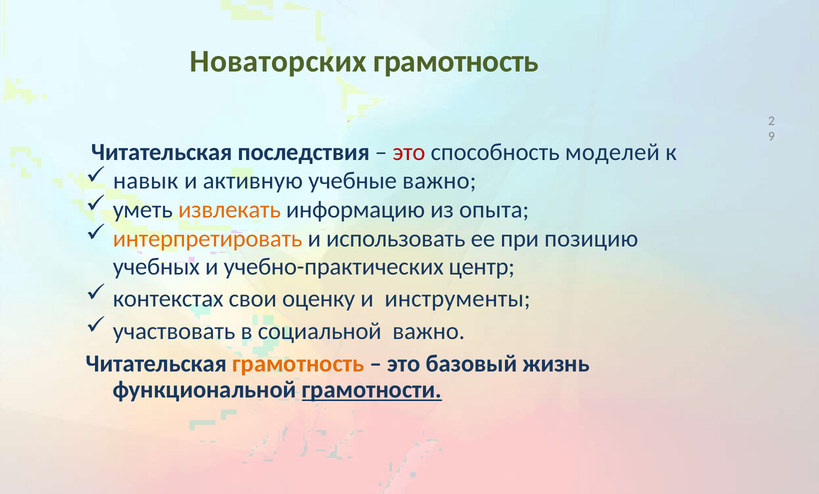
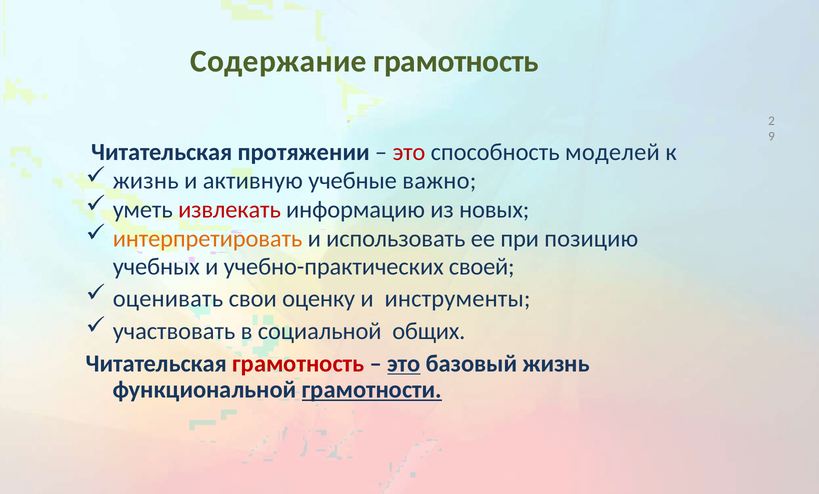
Новаторских: Новаторских -> Содержание (278, 61)
последствия: последствия -> протяжении (304, 152)
навык: навык -> жизнь (146, 181)
извлекать colour: orange -> red (230, 210)
опыта: опыта -> новых (494, 210)
центр: центр -> своей (482, 266)
контекстах: контекстах -> оценивать (168, 299)
социальной важно: важно -> общих (429, 331)
грамотность colour: orange -> red (298, 363)
это underline: none -> present (404, 363)
